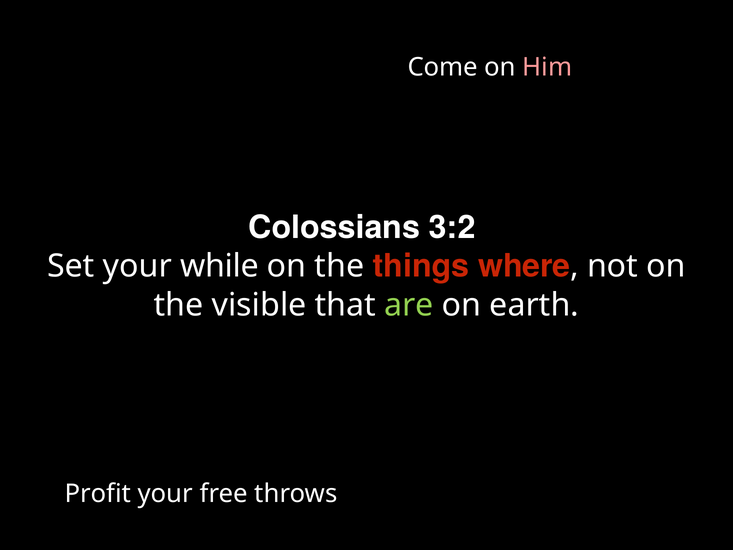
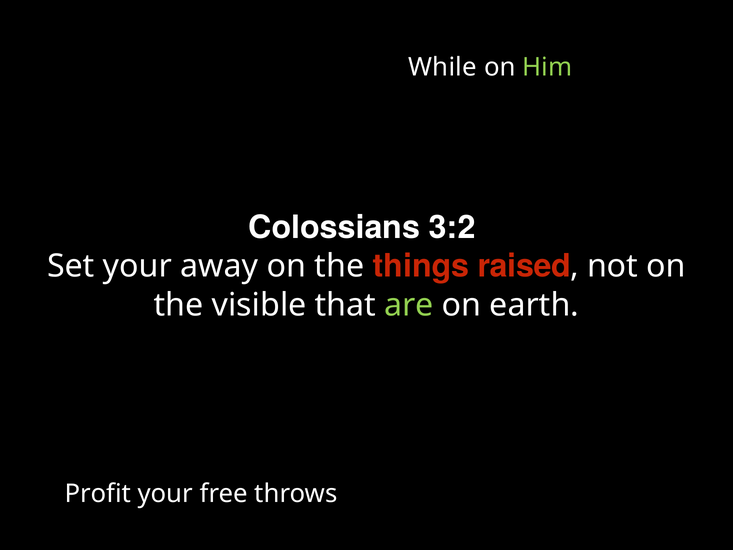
Come: Come -> While (443, 67)
Him colour: pink -> light green (547, 67)
while: while -> away (219, 266)
where: where -> raised (524, 266)
